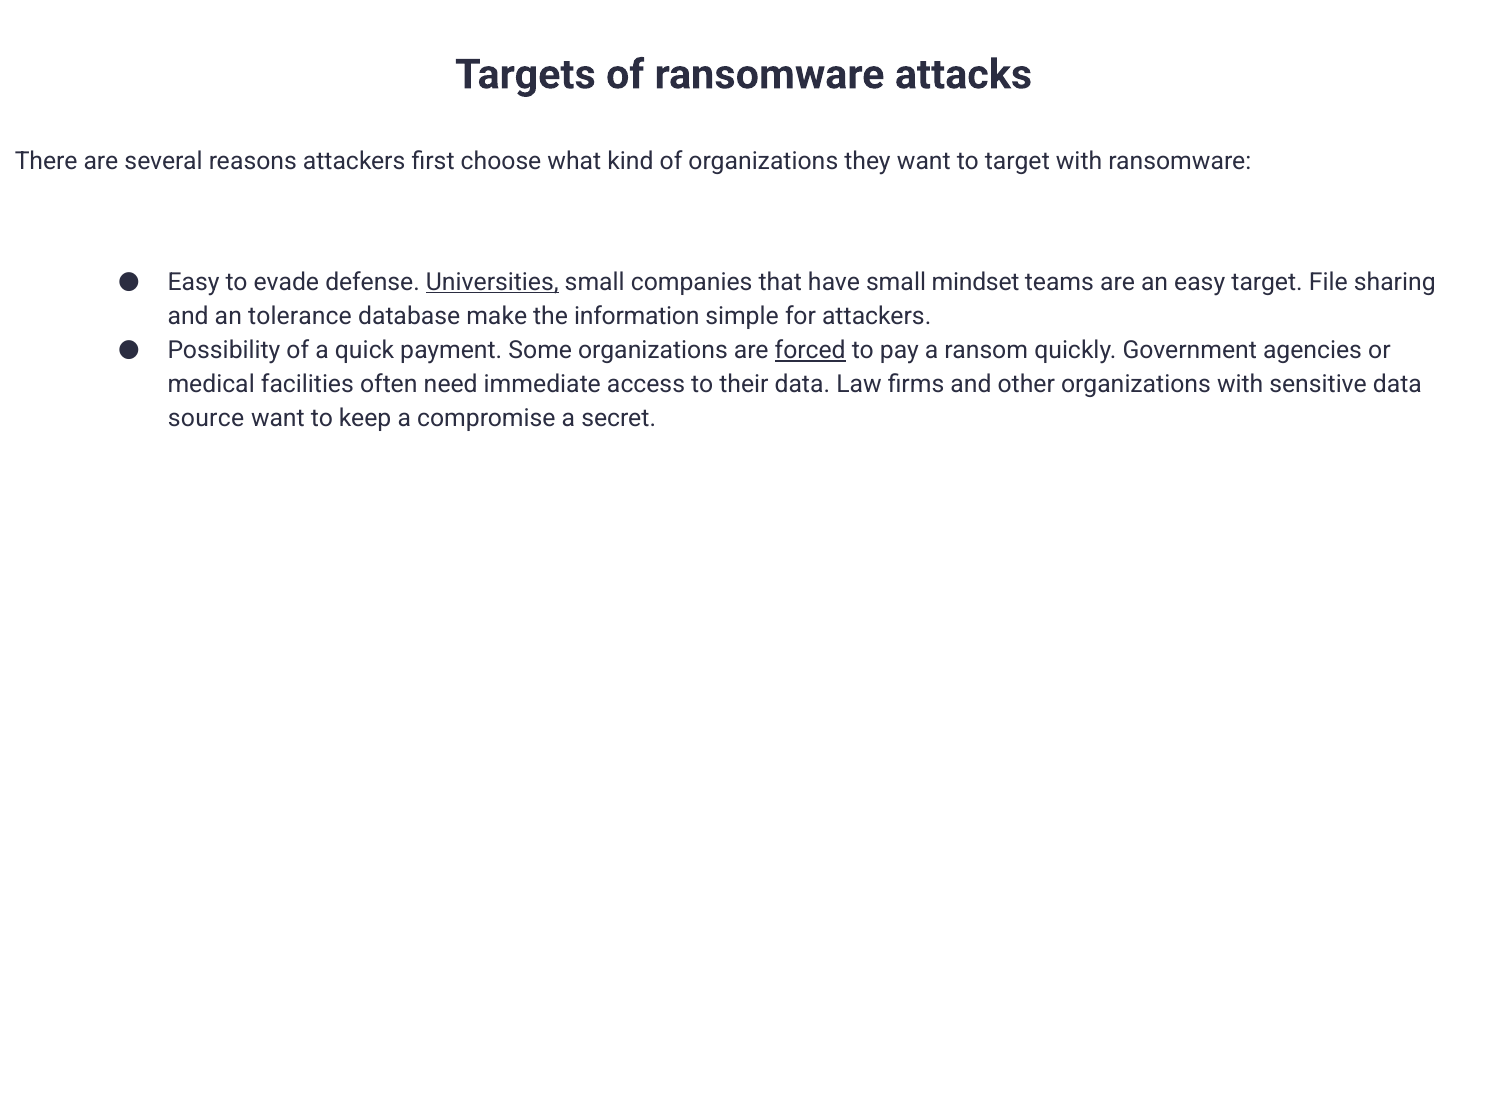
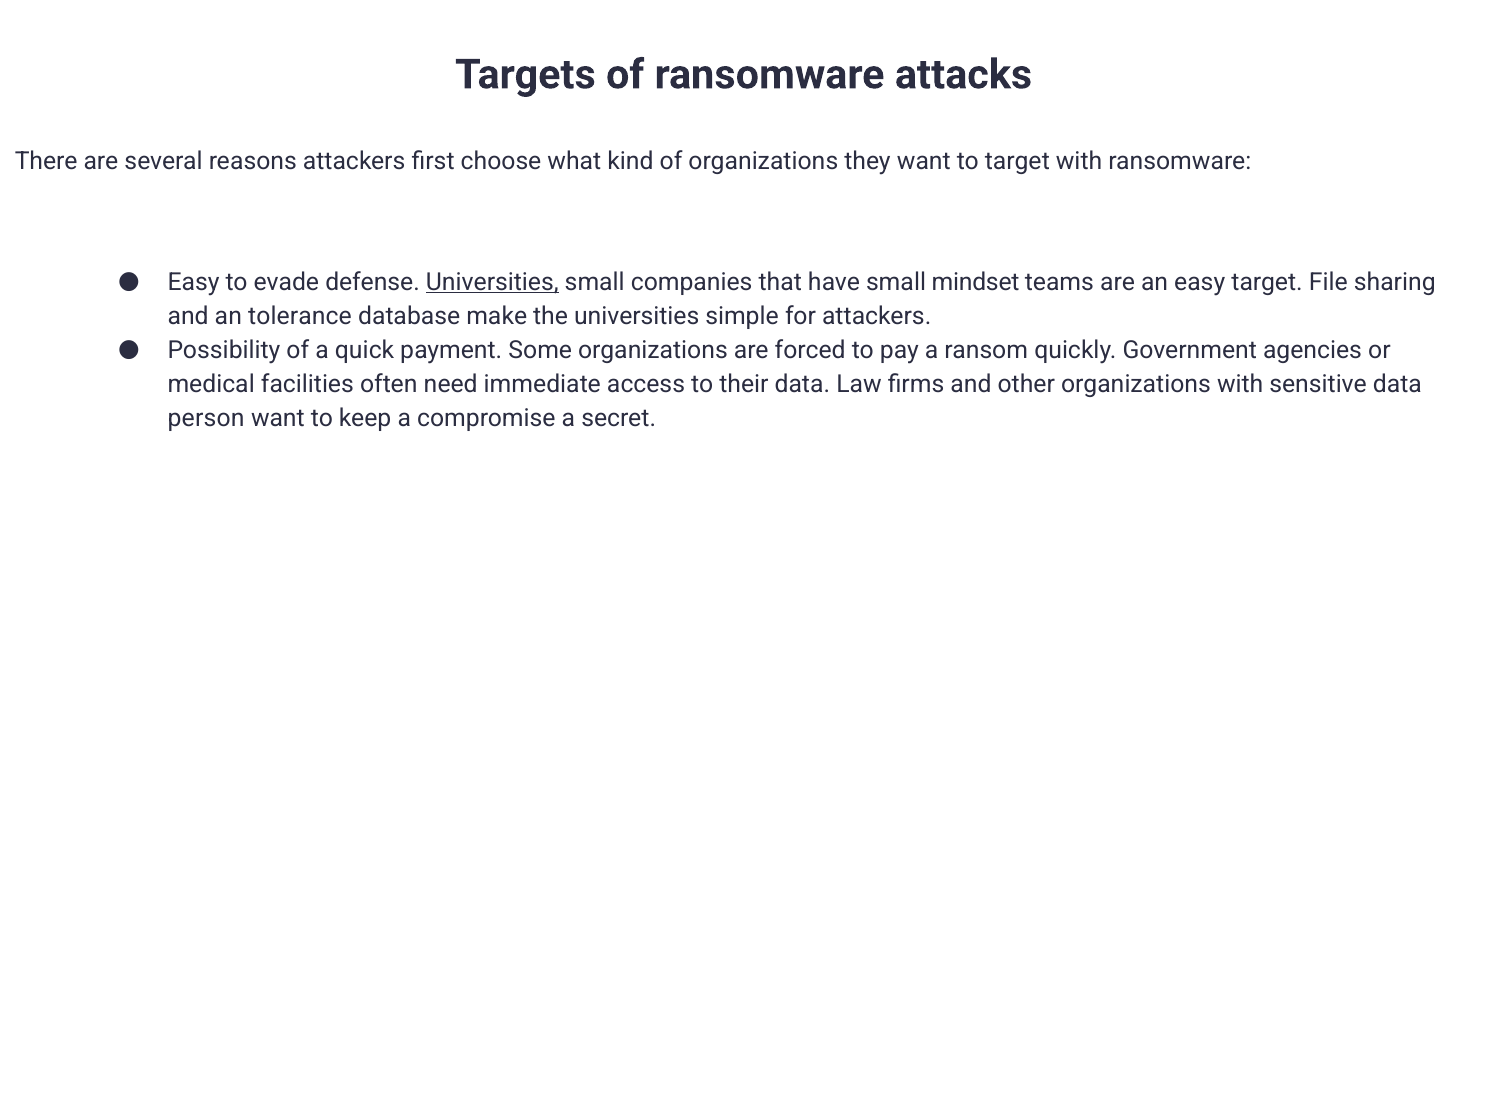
the information: information -> universities (637, 316)
forced underline: present -> none (810, 350)
source: source -> person (206, 419)
